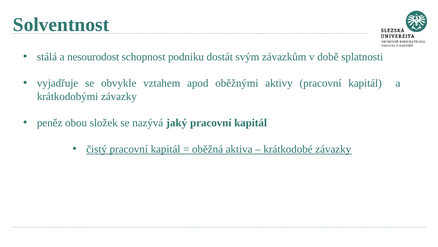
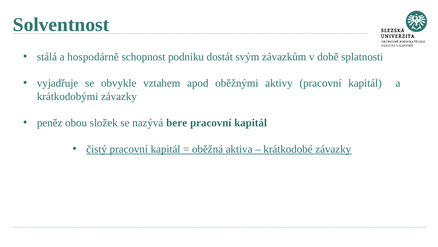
nesourodost: nesourodost -> hospodárně (93, 57)
jaký: jaký -> bere (177, 122)
